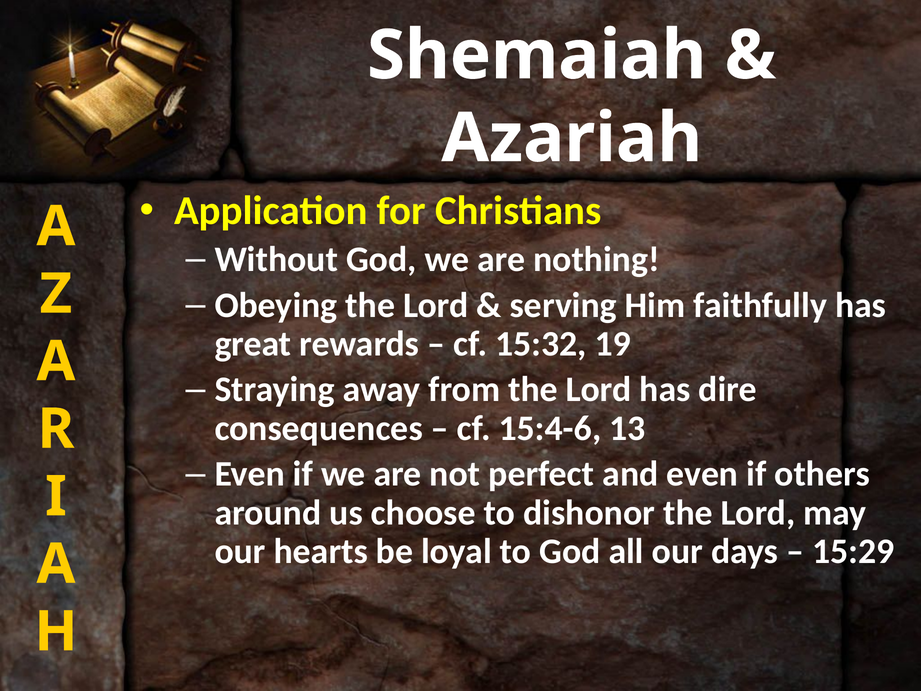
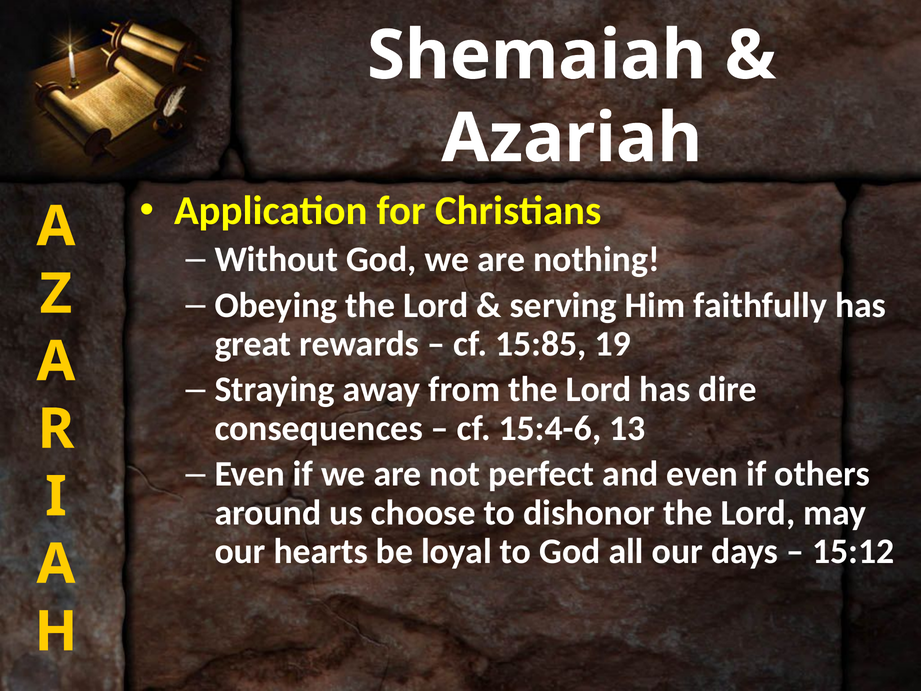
15:32: 15:32 -> 15:85 (541, 344)
15:29: 15:29 -> 15:12 (853, 551)
